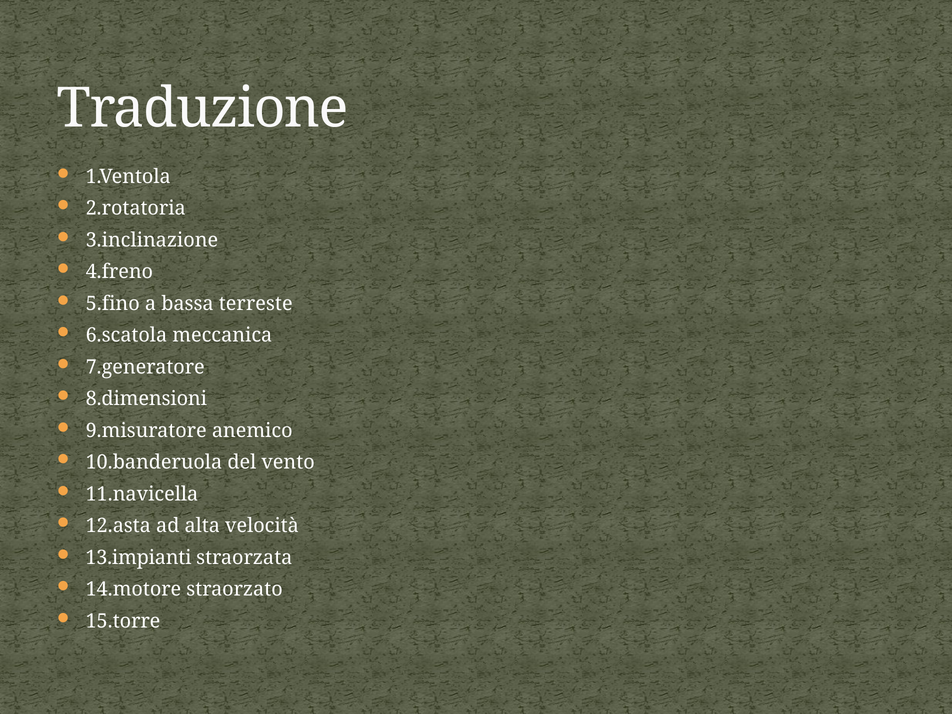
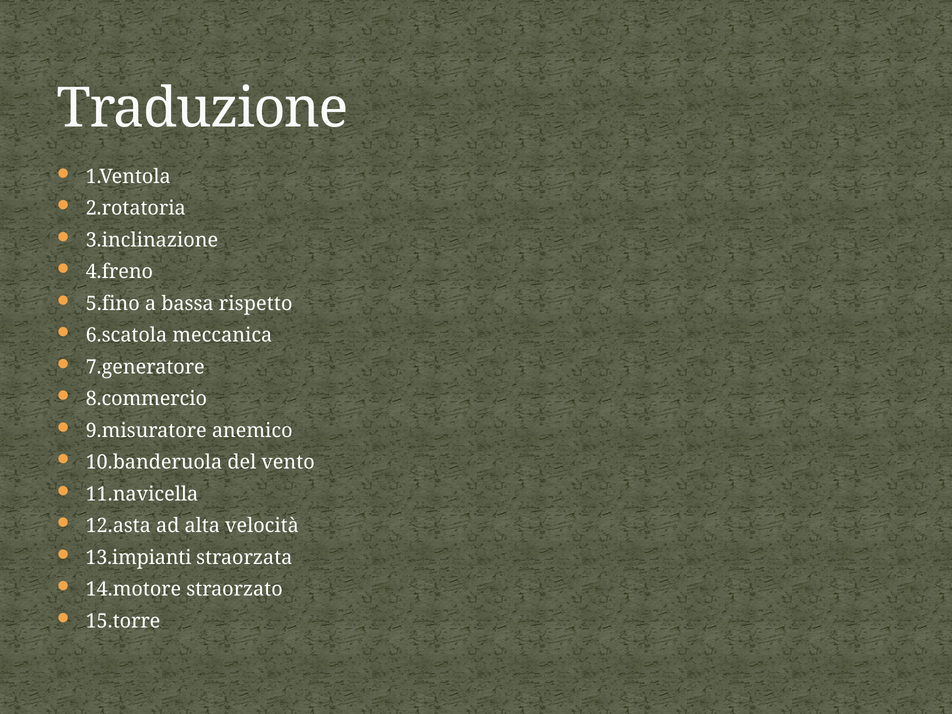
terreste: terreste -> rispetto (256, 304)
8.dimensioni: 8.dimensioni -> 8.commercio (146, 399)
